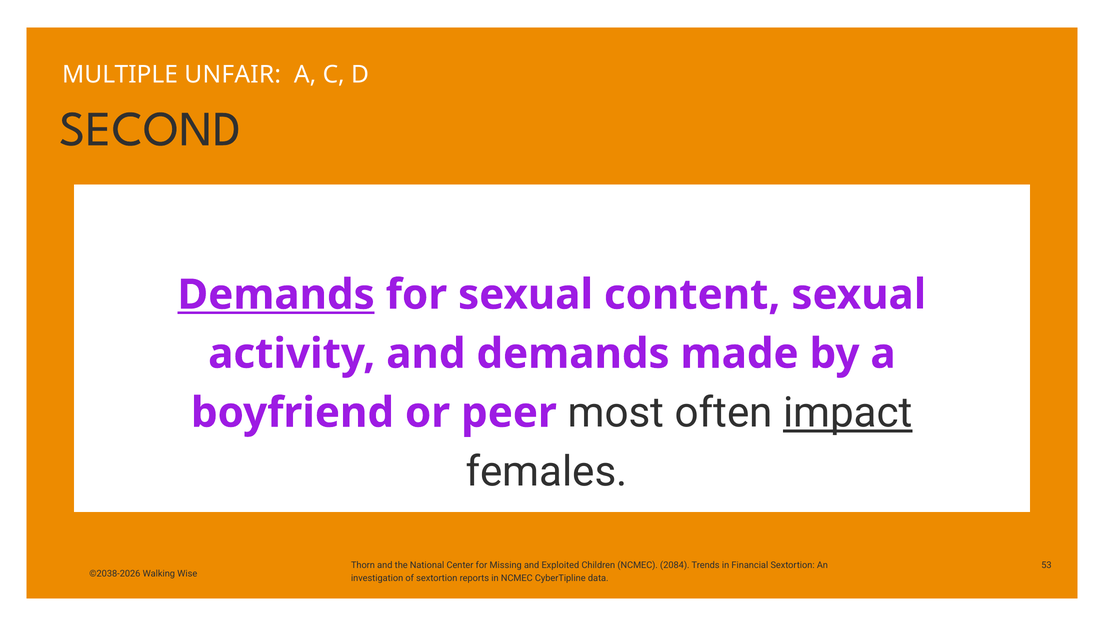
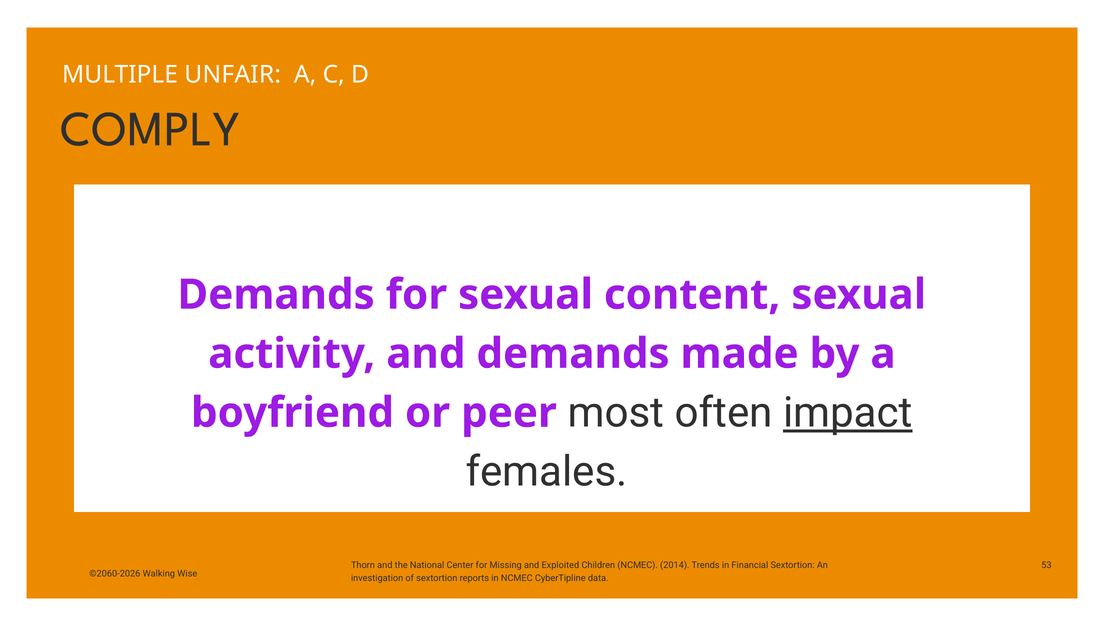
SECOND: SECOND -> COMPLY (150, 129)
Demands underline: present -> none (276, 295)
2084: 2084 -> 2014 (675, 565)
©2038-2026: ©2038-2026 -> ©2060-2026 (115, 574)
